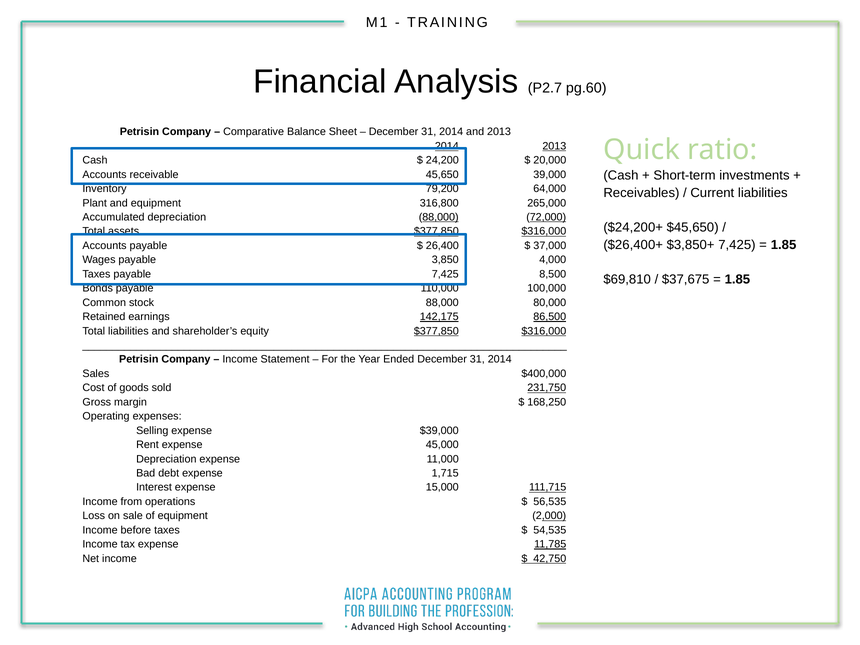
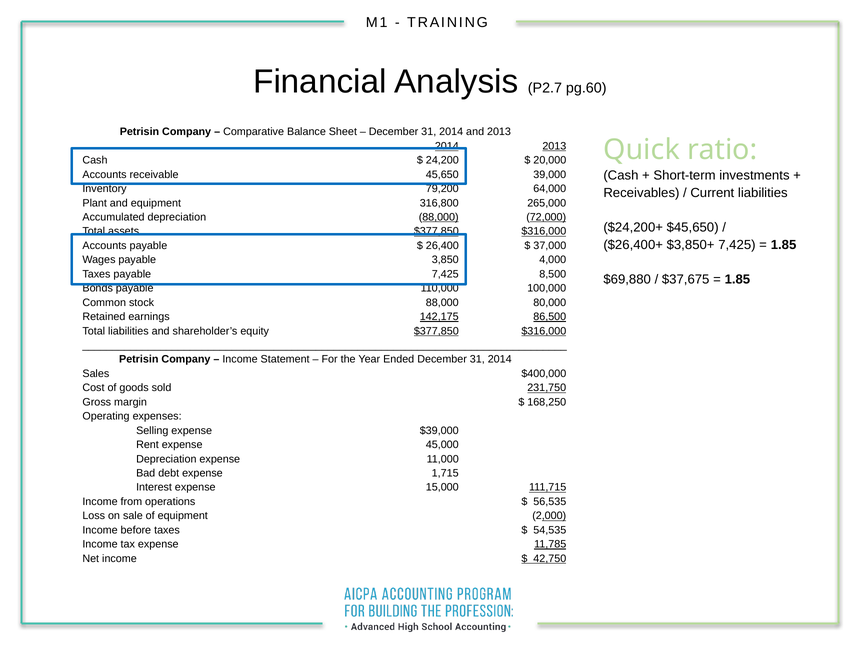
$69,810: $69,810 -> $69,880 (627, 280)
